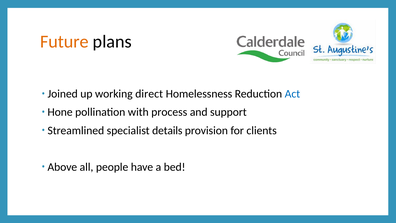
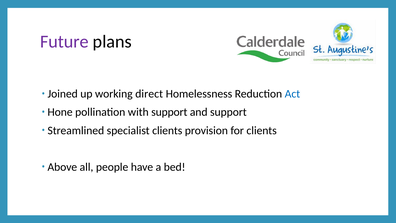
Future colour: orange -> purple (64, 42)
with process: process -> support (169, 112)
specialist details: details -> clients (167, 130)
